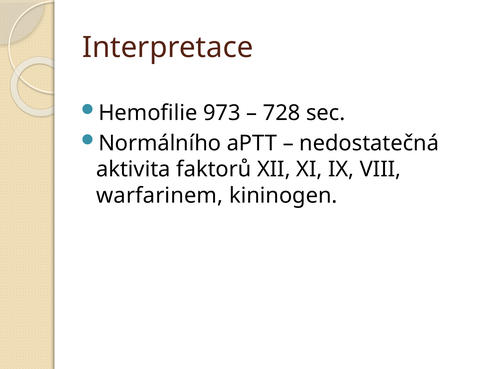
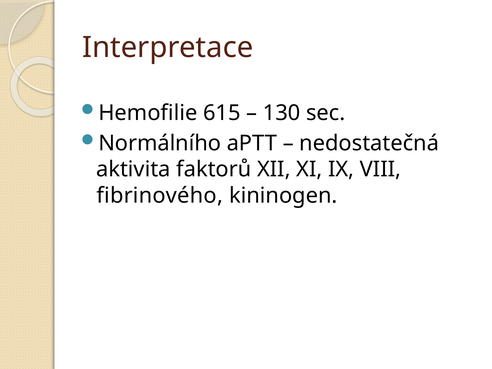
973: 973 -> 615 (222, 113)
728: 728 -> 130 (282, 113)
warfarinem: warfarinem -> fibrinového (160, 196)
